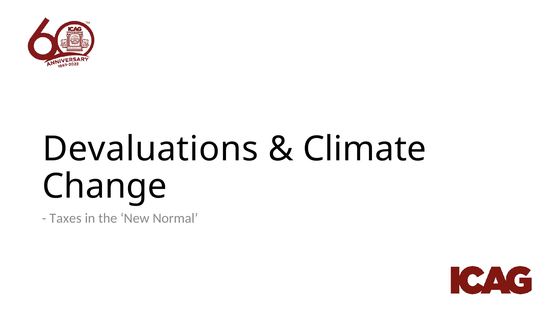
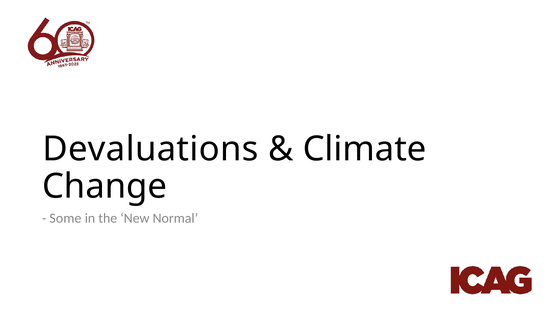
Taxes: Taxes -> Some (65, 218)
